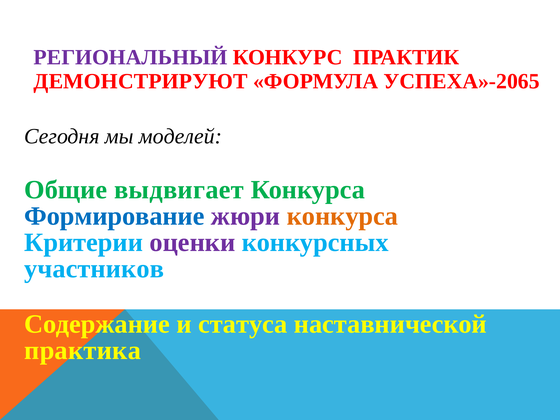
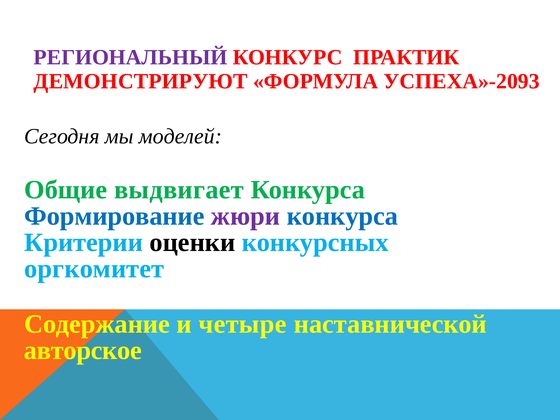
УСПЕХА»-2065: УСПЕХА»-2065 -> УСПЕХА»-2093 (462, 81)
конкурса colour: orange -> blue (342, 216)
оценки colour: purple -> black (192, 242)
участников: участников -> оргкомитет (94, 269)
статуса: статуса -> четыре (243, 324)
практика: практика -> авторское (83, 351)
